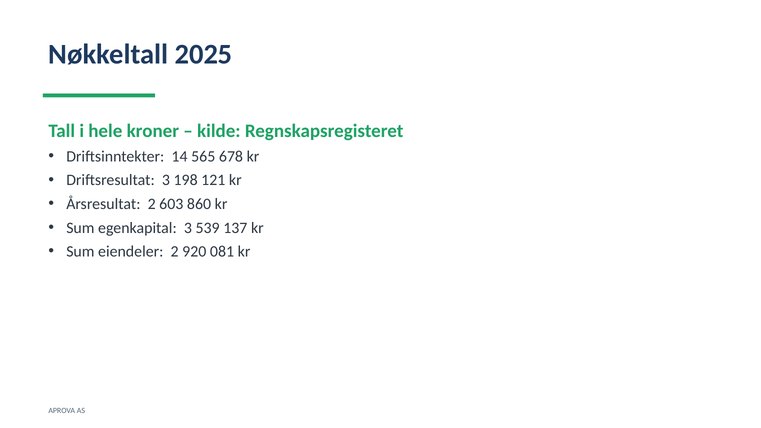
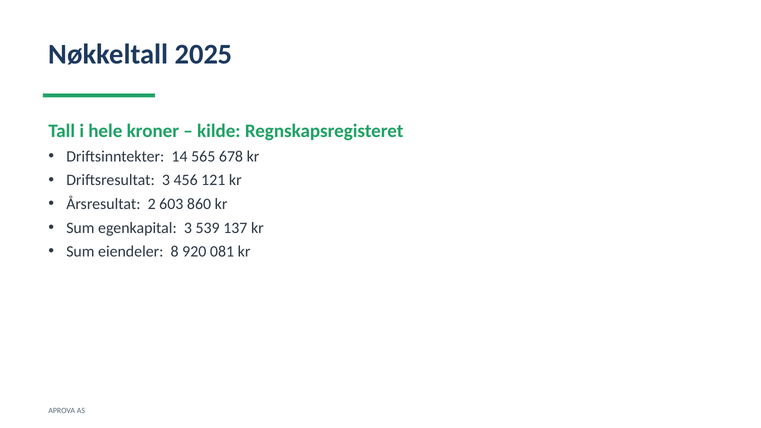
198: 198 -> 456 (186, 180)
eiendeler 2: 2 -> 8 (175, 252)
